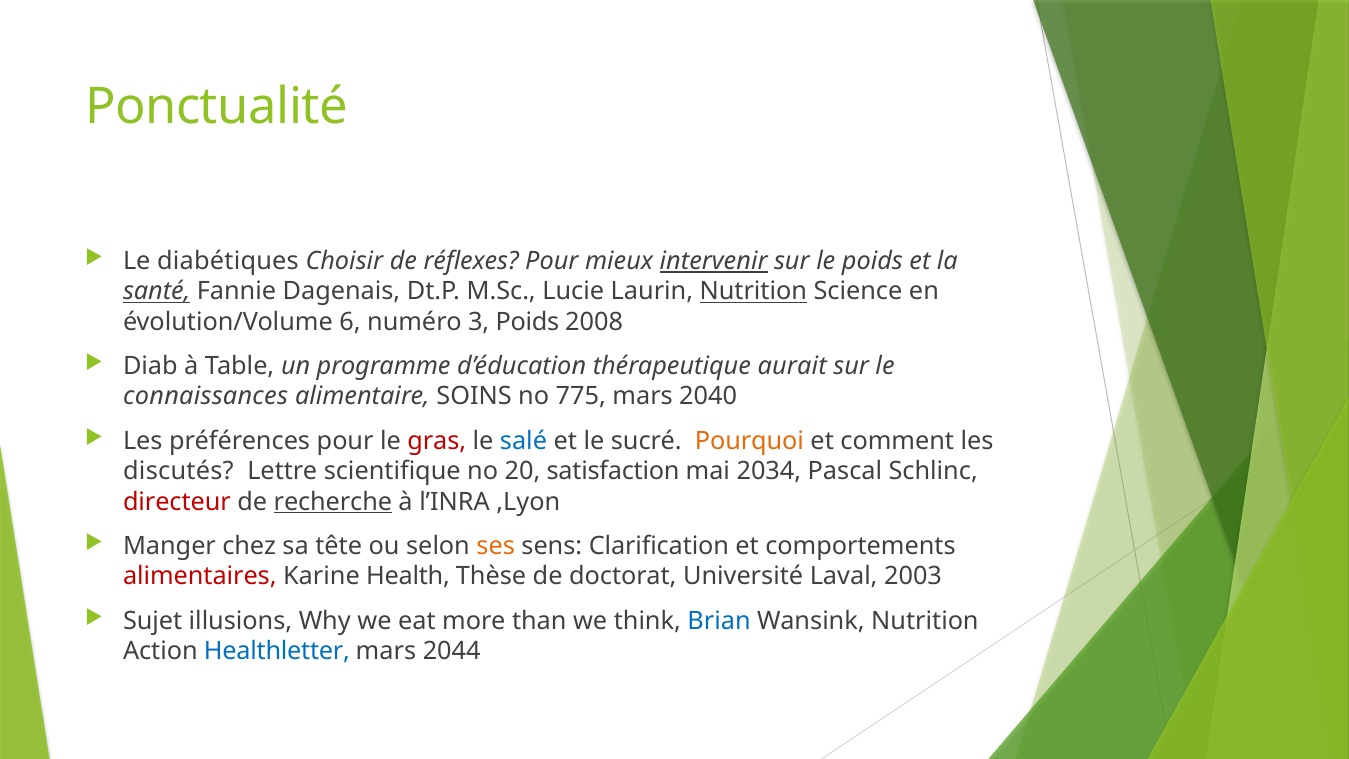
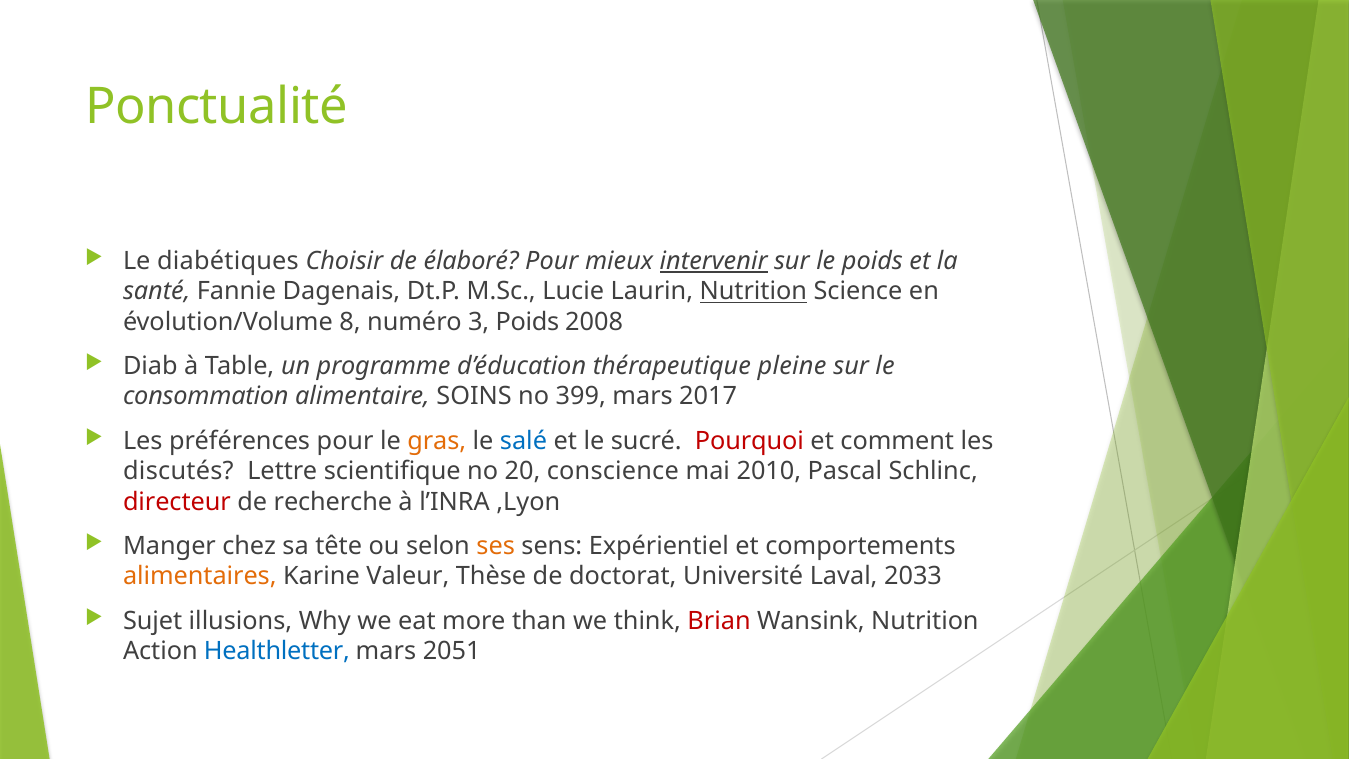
réflexes: réflexes -> élaboré (471, 261)
santé underline: present -> none (157, 291)
6: 6 -> 8 (350, 322)
aurait: aurait -> pleine (792, 366)
connaissances: connaissances -> consommation (206, 397)
775: 775 -> 399 (581, 397)
2040: 2040 -> 2017 (708, 397)
gras colour: red -> orange (437, 441)
Pourquoi colour: orange -> red (749, 441)
satisfaction: satisfaction -> conscience (613, 471)
2034: 2034 -> 2010 (769, 471)
recherche underline: present -> none (333, 502)
Clarification: Clarification -> Expérientiel (659, 546)
alimentaires colour: red -> orange (200, 576)
Health: Health -> Valeur (408, 576)
2003: 2003 -> 2033 (913, 576)
Brian colour: blue -> red (719, 621)
2044: 2044 -> 2051 (452, 651)
